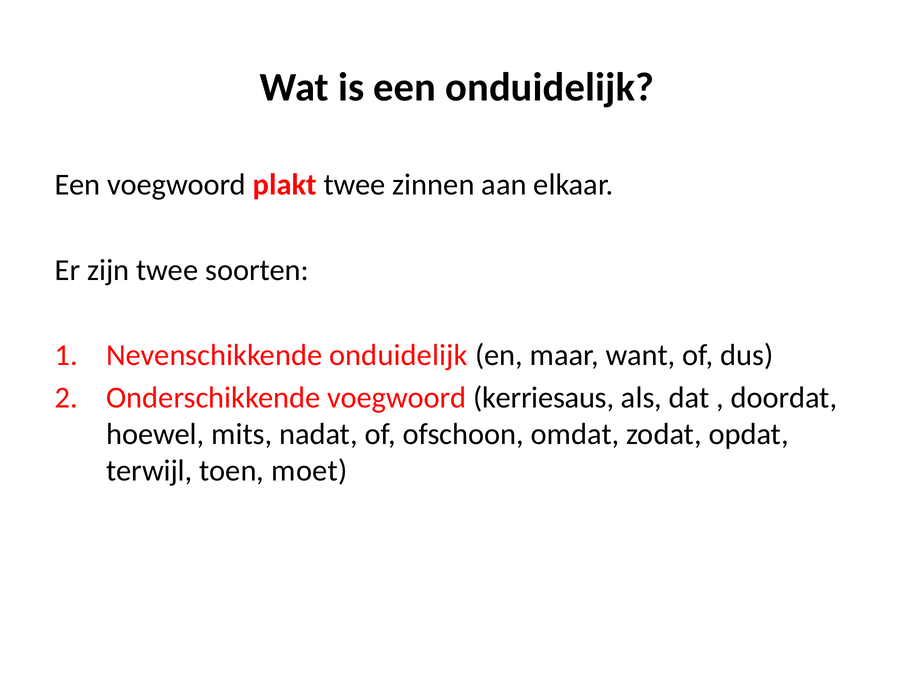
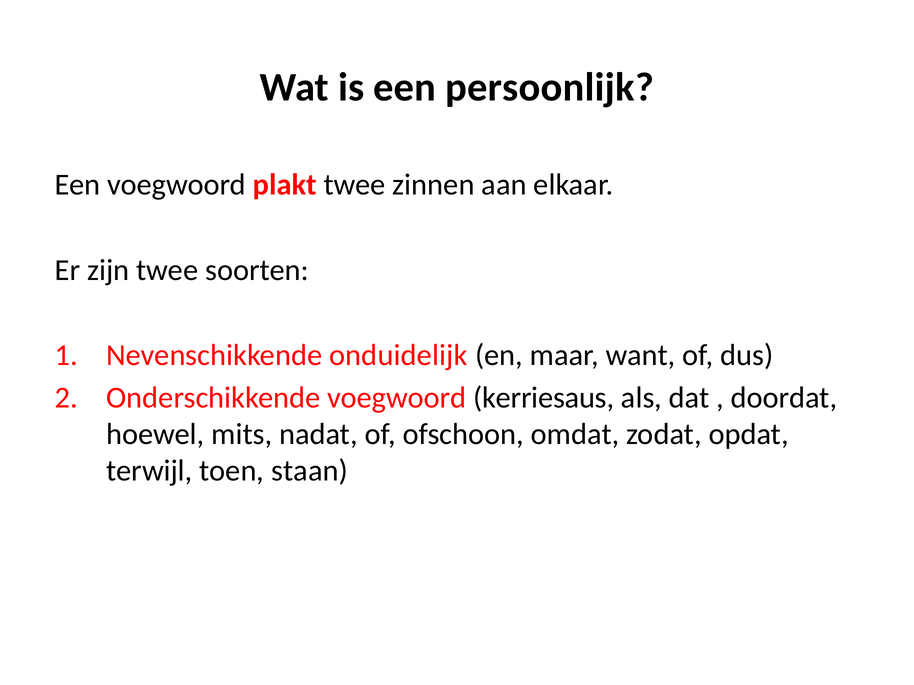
een onduidelijk: onduidelijk -> persoonlijk (550, 87)
moet: moet -> staan (310, 471)
